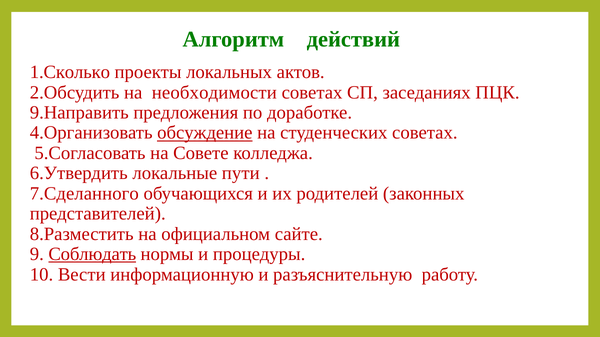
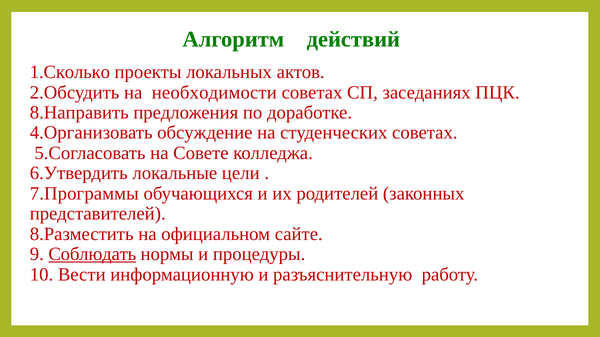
9.Направить: 9.Направить -> 8.Направить (79, 113)
обсуждение underline: present -> none (205, 133)
пути: пути -> цели (241, 173)
7.Сделанного: 7.Сделанного -> 7.Программы (84, 194)
